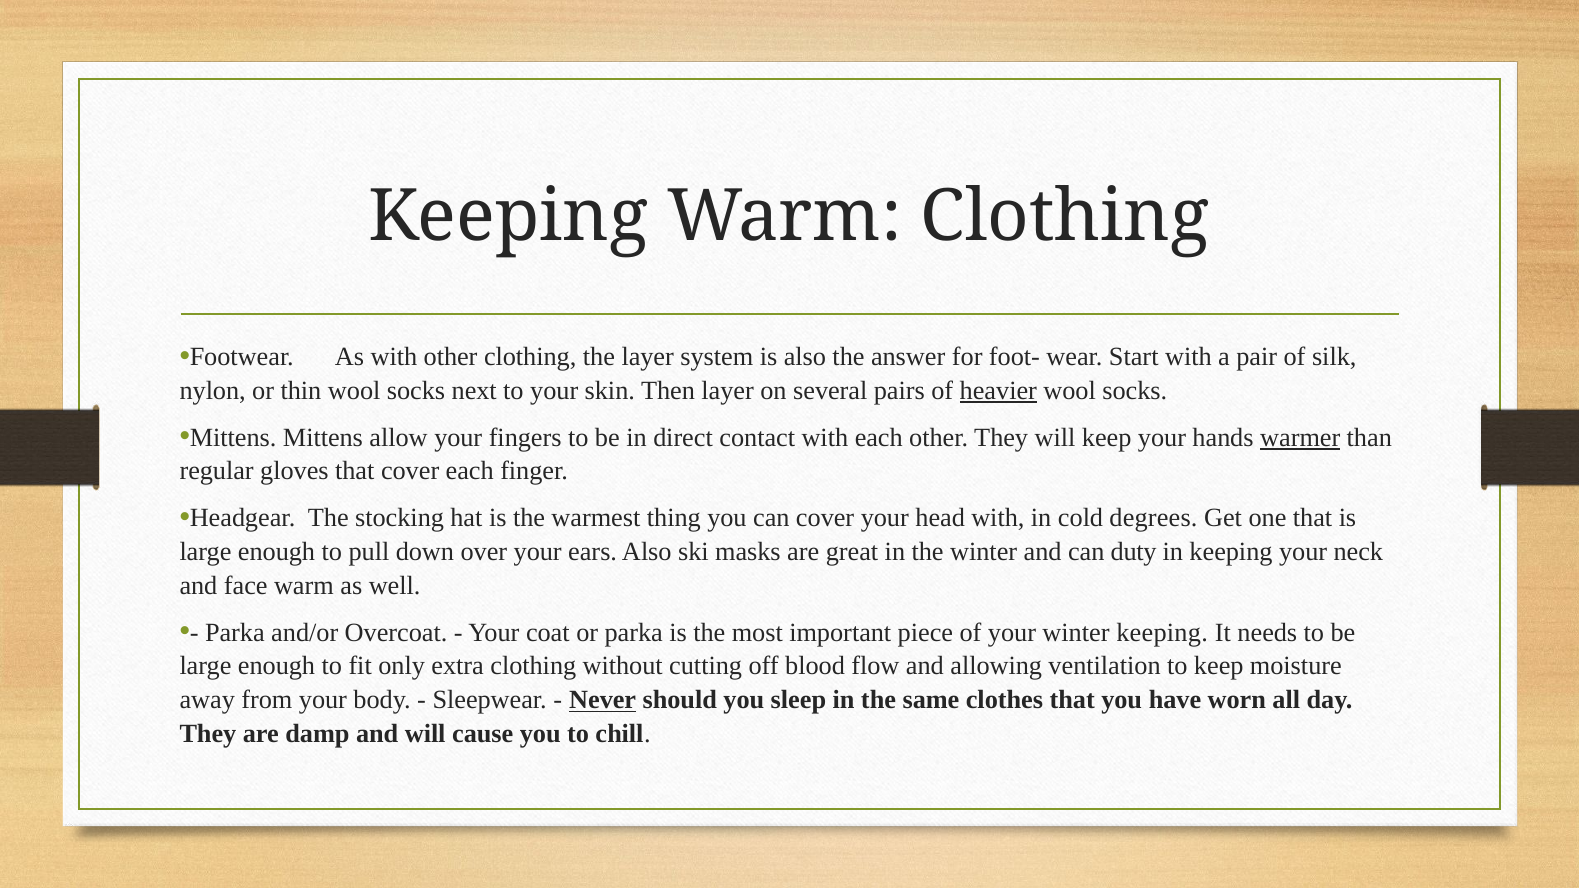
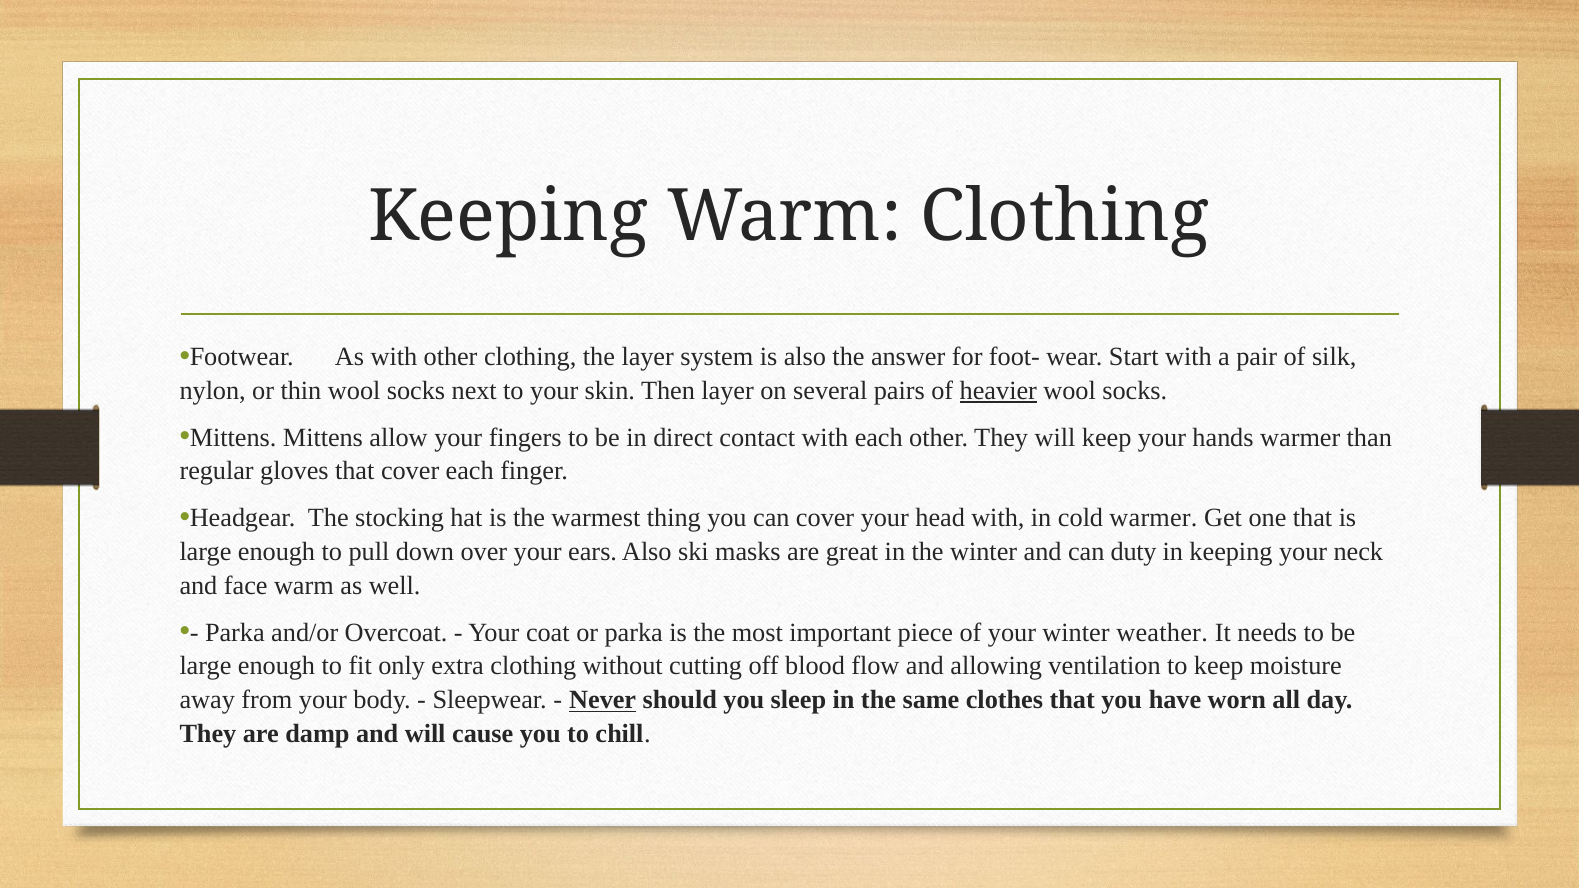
warmer underline: present -> none (1300, 438)
cold degrees: degrees -> warmer (1153, 518)
winter keeping: keeping -> weather (1162, 633)
